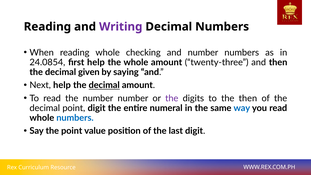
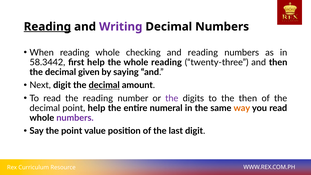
Reading underline: none -> present (47, 27)
and number: number -> reading (203, 53)
24.0854: 24.0854 -> 58.3442 (47, 62)
whole amount: amount -> reading (167, 62)
Next help: help -> digit (62, 85)
the number: number -> reading (98, 98)
point digit: digit -> help (97, 108)
way colour: blue -> orange (242, 108)
numbers colour: blue -> purple (75, 118)
